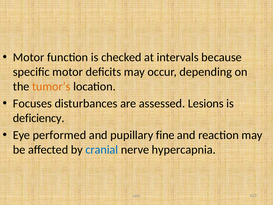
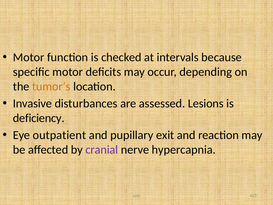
Focuses: Focuses -> Invasive (32, 103)
performed: performed -> outpatient (59, 135)
fine: fine -> exit (165, 135)
cranial colour: blue -> purple (102, 150)
